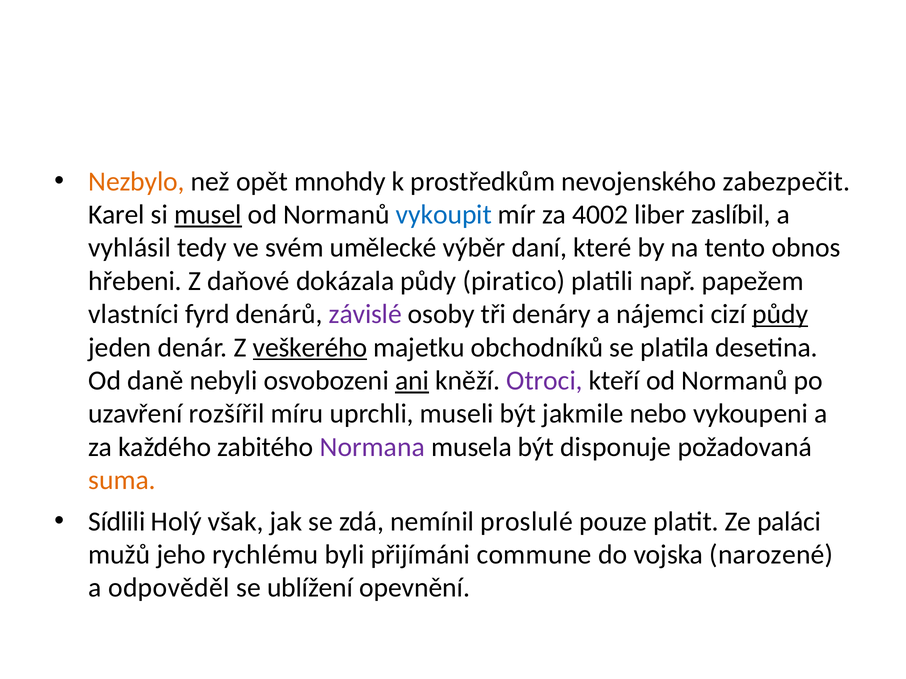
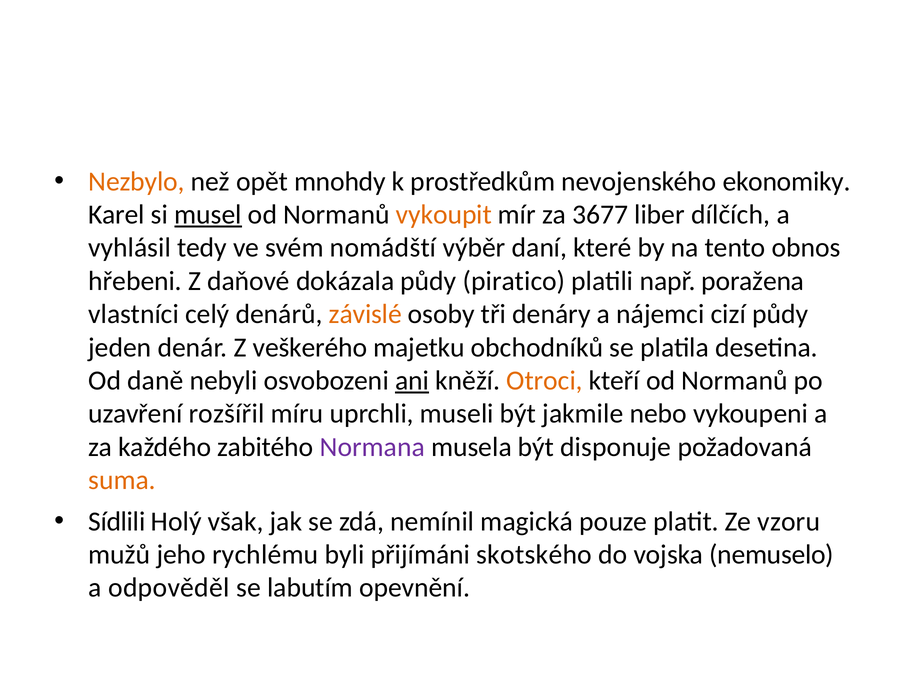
zabezpečit: zabezpečit -> ekonomiky (787, 182)
vykoupit colour: blue -> orange (444, 215)
4002: 4002 -> 3677 (600, 215)
zaslíbil: zaslíbil -> dílčích (731, 215)
umělecké: umělecké -> nomádští (383, 248)
papežem: papežem -> poražena (753, 281)
fyrd: fyrd -> celý (207, 314)
závislé colour: purple -> orange (365, 314)
půdy underline: present -> none (780, 314)
veškerého underline: present -> none (310, 348)
Otroci colour: purple -> orange (545, 381)
proslulé: proslulé -> magická (527, 522)
paláci: paláci -> vzoru (789, 522)
commune: commune -> skotského (534, 555)
narozené: narozené -> nemuselo (772, 555)
ublížení: ublížení -> labutím (310, 588)
